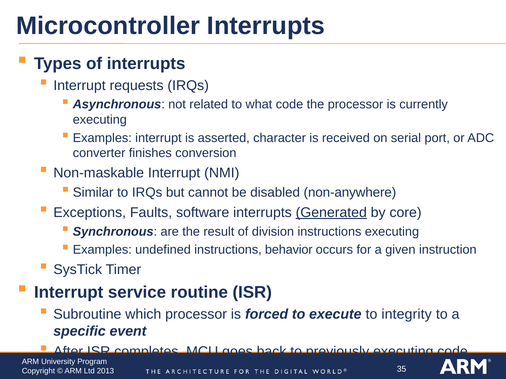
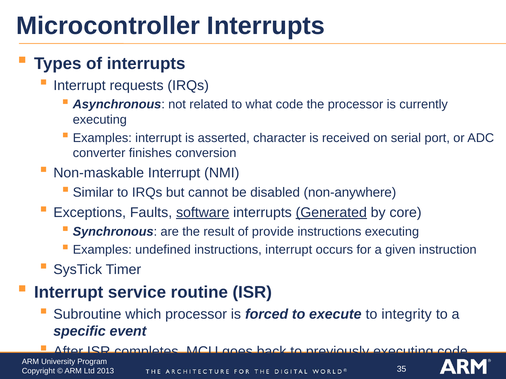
software underline: none -> present (203, 213)
division: division -> provide (273, 232)
instructions behavior: behavior -> interrupt (289, 250)
